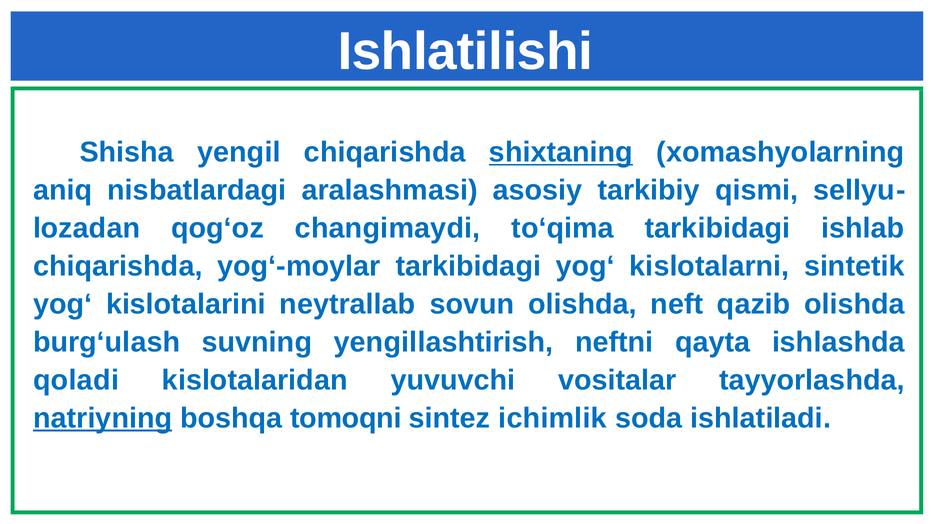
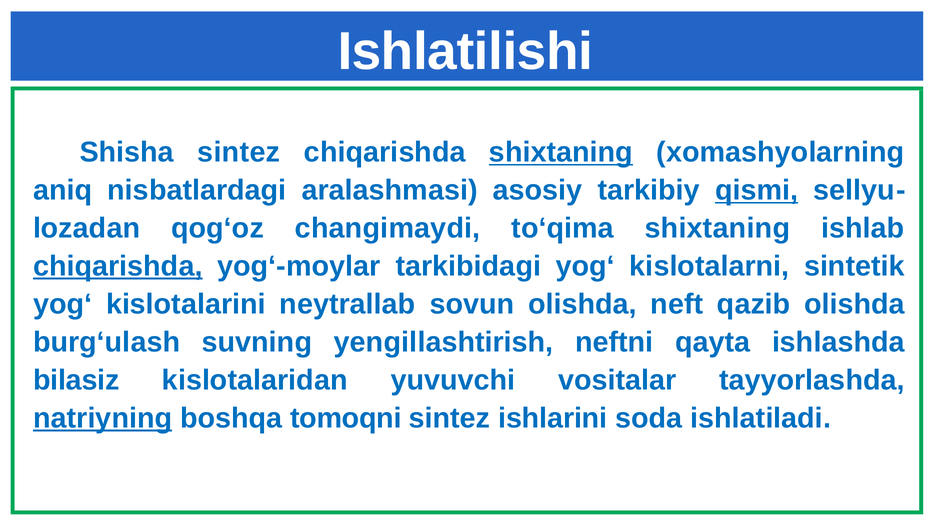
Shisha yengil: yengil -> sintez (239, 152)
qismi underline: none -> present (757, 190)
to‘qima tarkibidagi: tarkibidagi -> shixtaning (717, 228)
chiqarishda underline: none -> present (118, 266)
qoladi: qoladi -> bilasiz (76, 380)
ichimlik: ichimlik -> ishlarini (553, 418)
